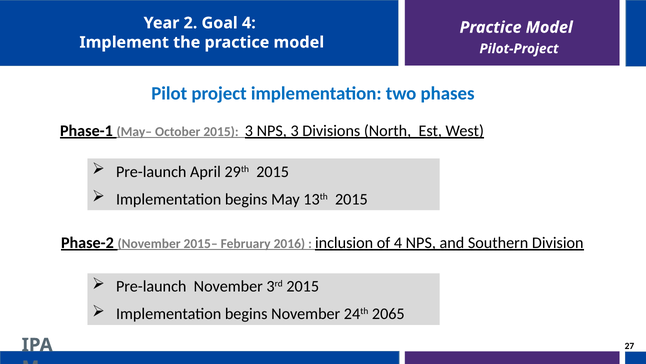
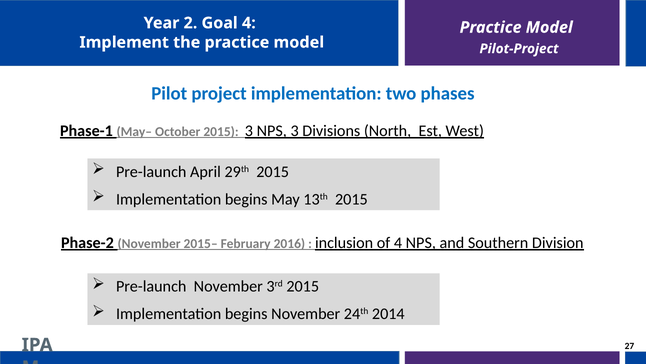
2065: 2065 -> 2014 (388, 313)
